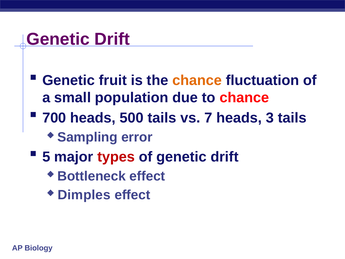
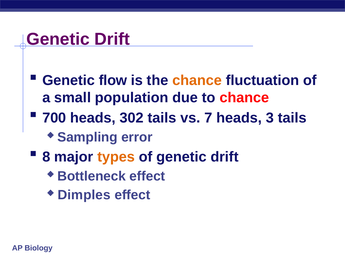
fruit: fruit -> flow (113, 80)
500: 500 -> 302 (132, 118)
5: 5 -> 8 (46, 157)
types colour: red -> orange (116, 157)
